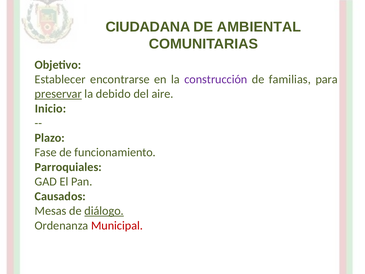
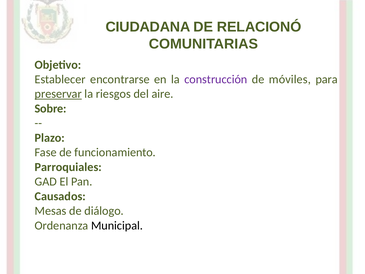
AMBIENTAL: AMBIENTAL -> RELACIONÓ (259, 27)
familias: familias -> móviles (290, 79)
debido: debido -> riesgos (113, 94)
Inicio: Inicio -> Sobre (51, 108)
diálogo underline: present -> none (104, 211)
Municipal colour: red -> black (117, 225)
